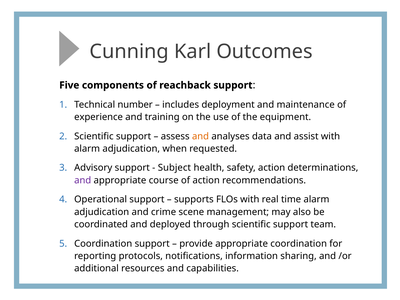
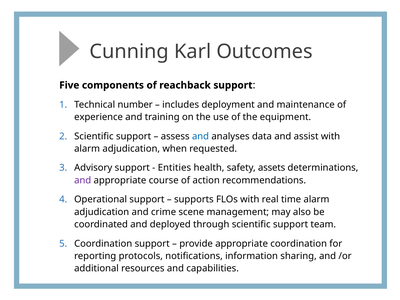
and colour: orange -> blue (200, 136)
Subject: Subject -> Entities (174, 168)
safety action: action -> assets (272, 168)
